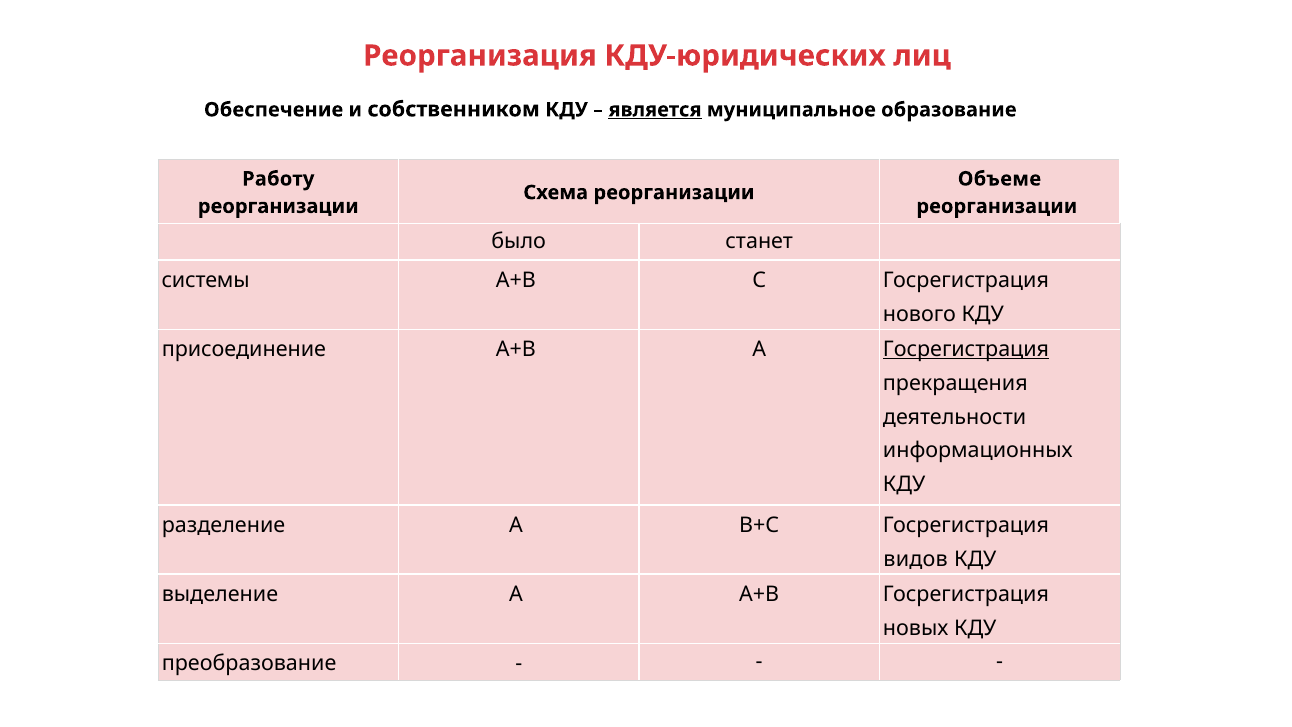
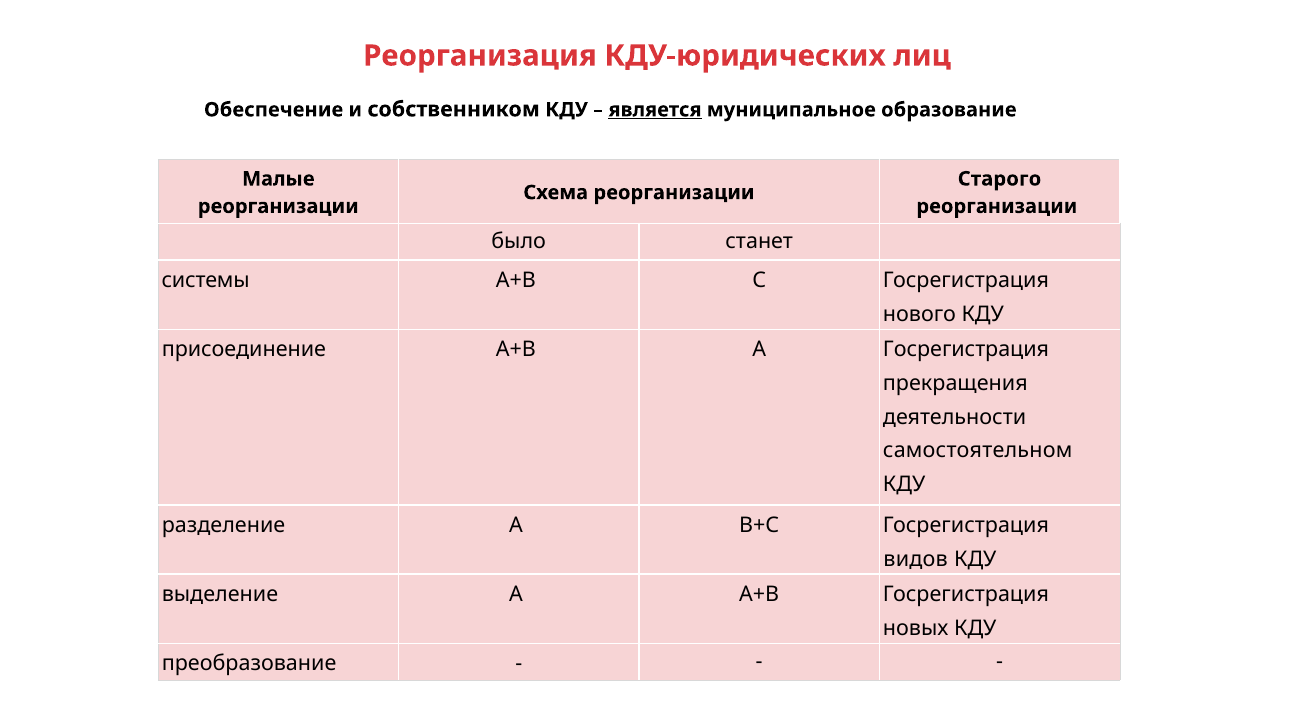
Работу: Работу -> Малые (278, 179)
Объеме: Объеме -> Старого (999, 179)
Госрегистрация underline: present -> none (966, 349)
информационных: информационных -> самостоятельном (978, 450)
